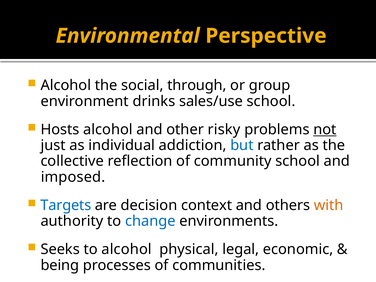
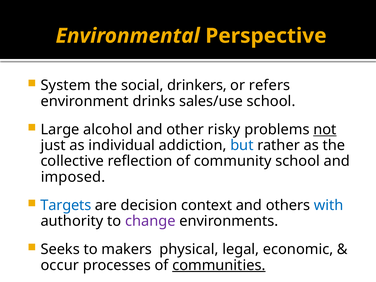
Alcohol: Alcohol -> System (66, 85)
through: through -> drinkers (197, 85)
group: group -> refers (270, 85)
Hosts: Hosts -> Large (60, 130)
with colour: orange -> blue (329, 205)
change colour: blue -> purple (150, 221)
to alcohol: alcohol -> makers (127, 249)
being: being -> occur (60, 265)
communities underline: none -> present (219, 265)
